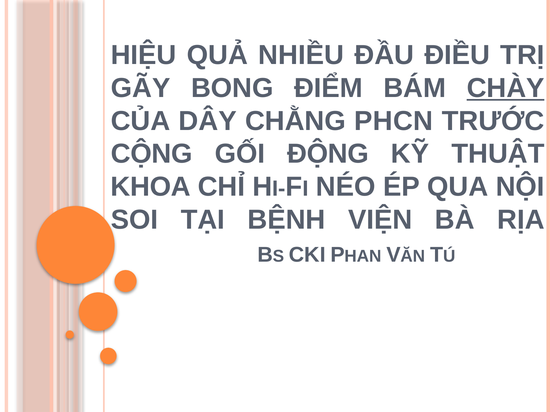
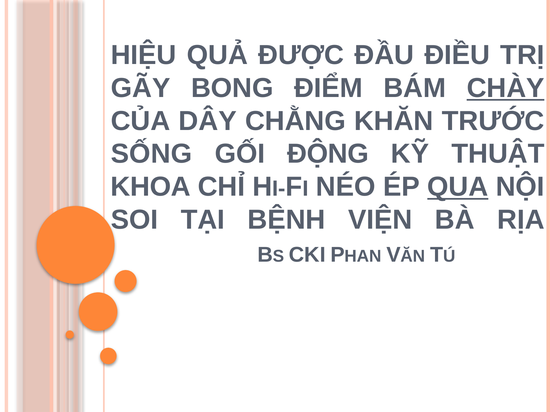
NHIỀU: NHIỀU -> ĐƯỢC (301, 55)
PHCN: PHCN -> KHĂN (394, 121)
CỘNG: CỘNG -> SỐNG (151, 154)
QUA underline: none -> present (458, 187)
